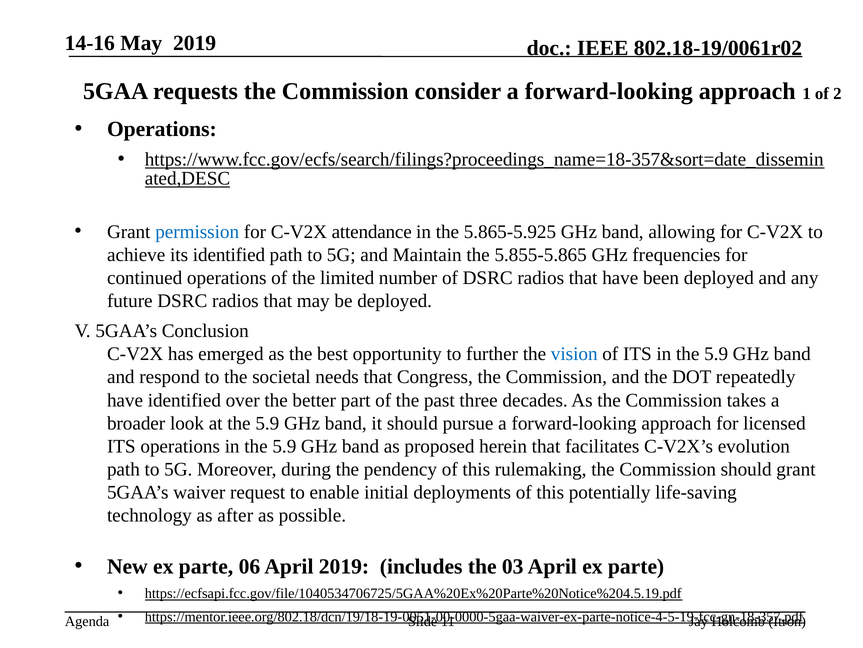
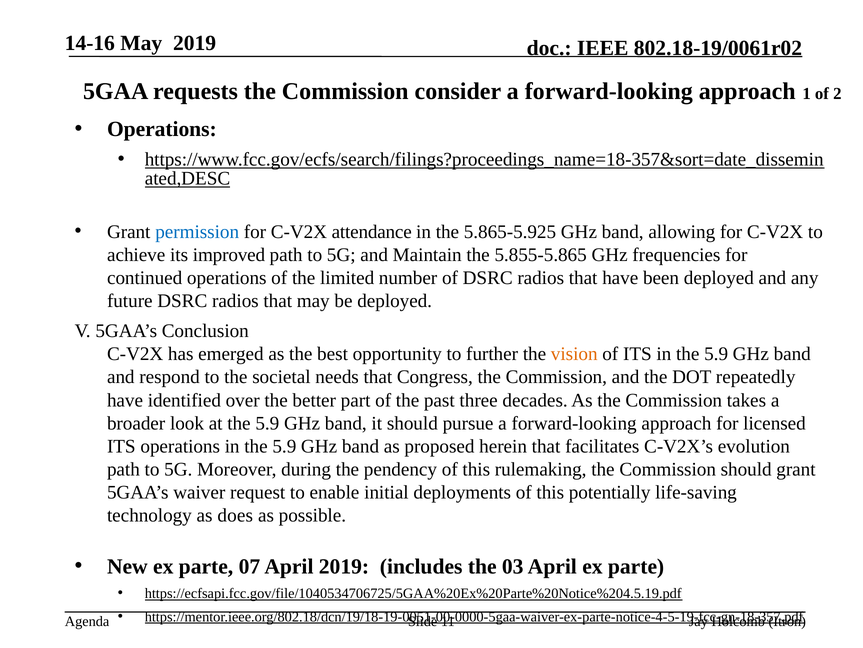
its identified: identified -> improved (229, 255)
vision colour: blue -> orange (574, 354)
after: after -> does (235, 515)
06: 06 -> 07 (249, 566)
